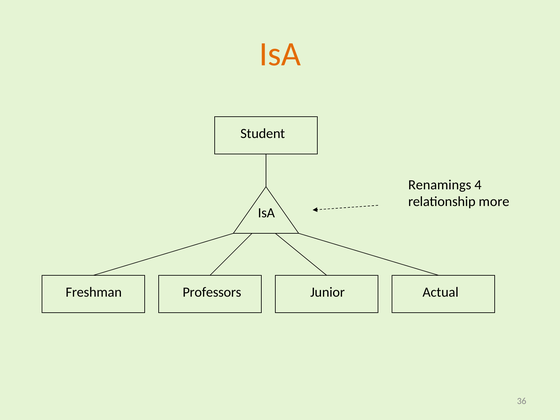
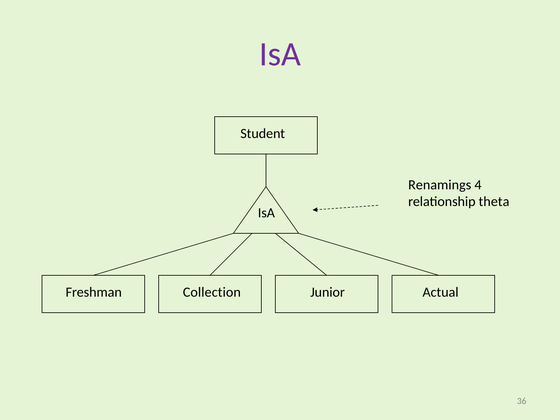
IsA colour: orange -> purple (280, 54)
more: more -> theta (494, 202)
Professors: Professors -> Collection (212, 292)
